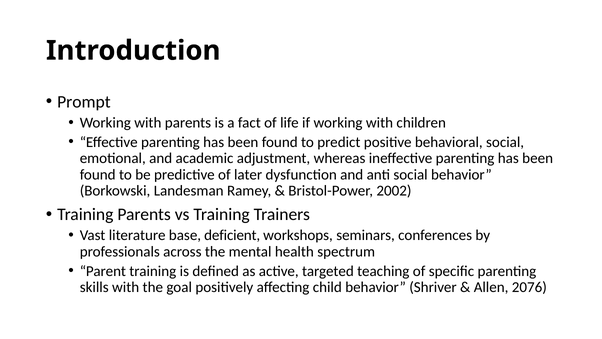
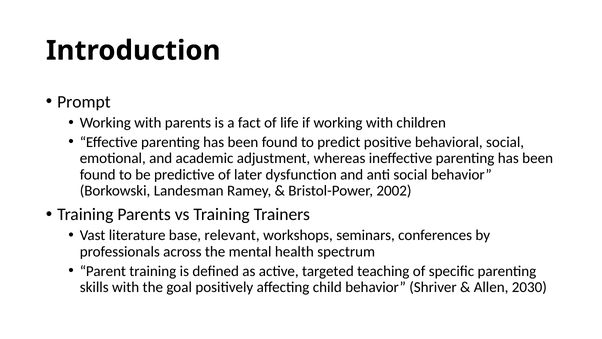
deficient: deficient -> relevant (232, 235)
2076: 2076 -> 2030 (529, 287)
